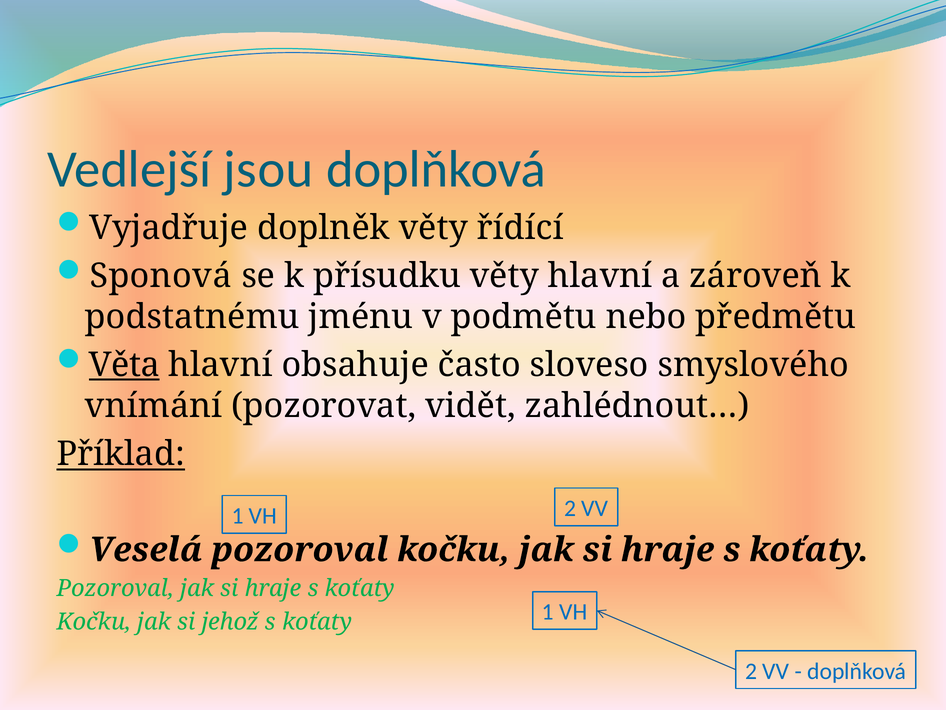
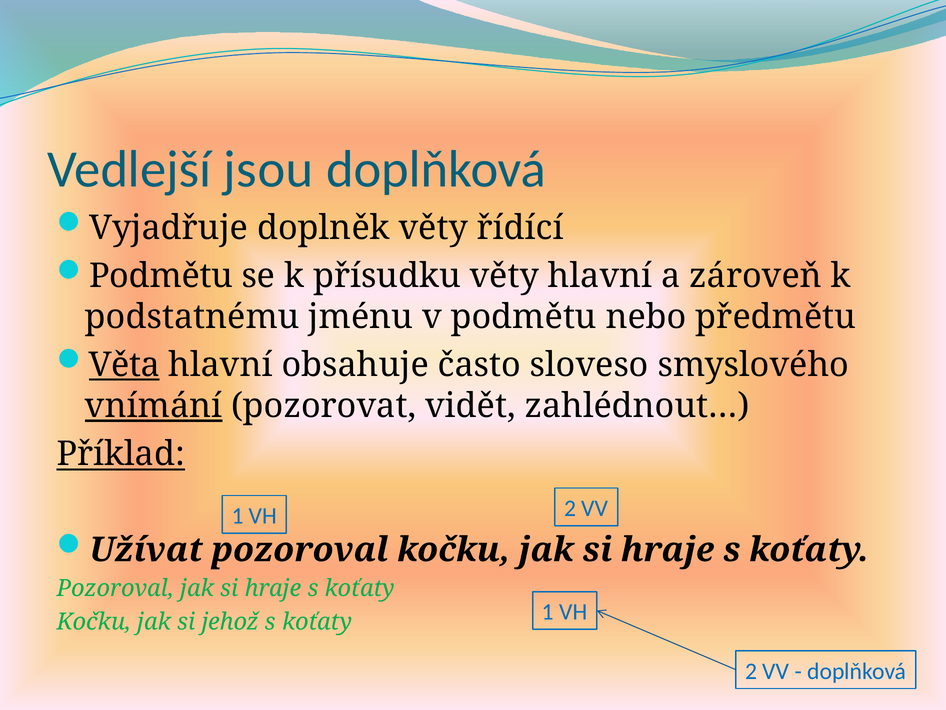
Sponová: Sponová -> Podmětu (161, 276)
vnímání underline: none -> present (154, 406)
Veselá: Veselá -> Užívat (146, 549)
